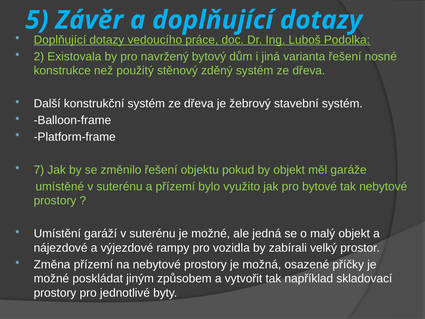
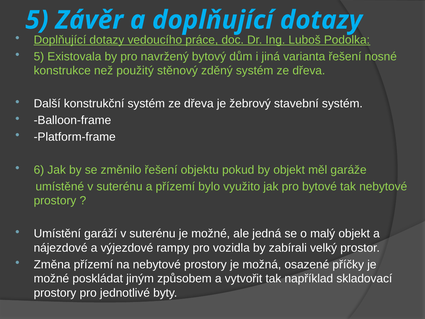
2: 2 -> 5 (39, 56)
7: 7 -> 6 (39, 170)
